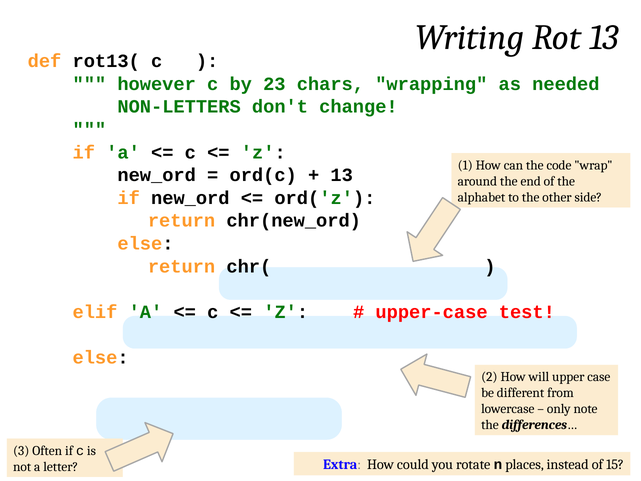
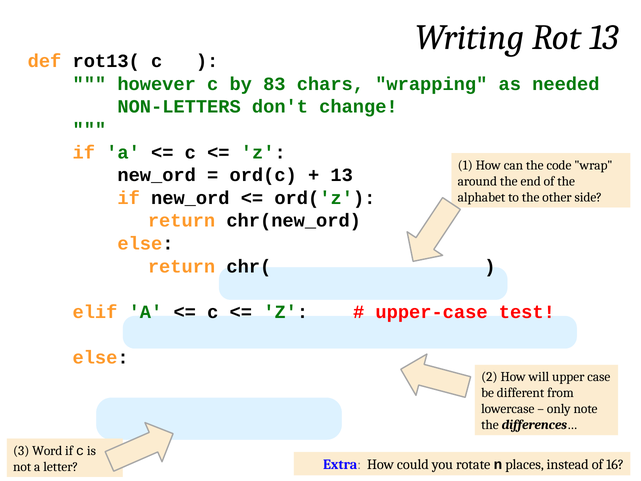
23: 23 -> 83 (274, 84)
Often: Often -> Word (47, 450)
15: 15 -> 16 (615, 464)
